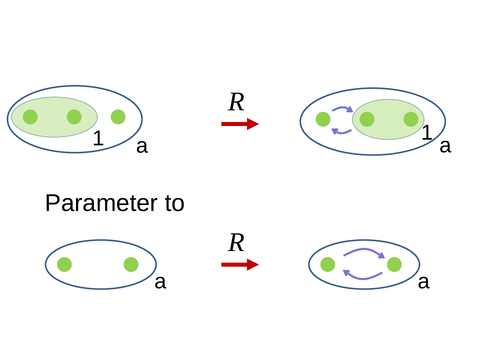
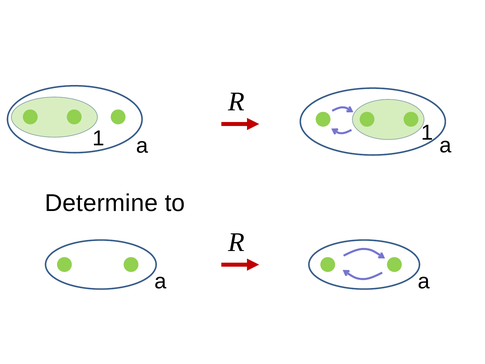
Parameter: Parameter -> Determine (101, 203)
